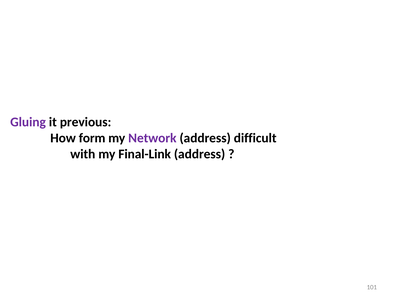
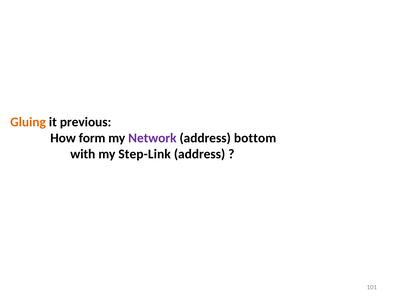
Gluing colour: purple -> orange (28, 122)
difficult: difficult -> bottom (255, 138)
Final-Link: Final-Link -> Step-Link (145, 154)
